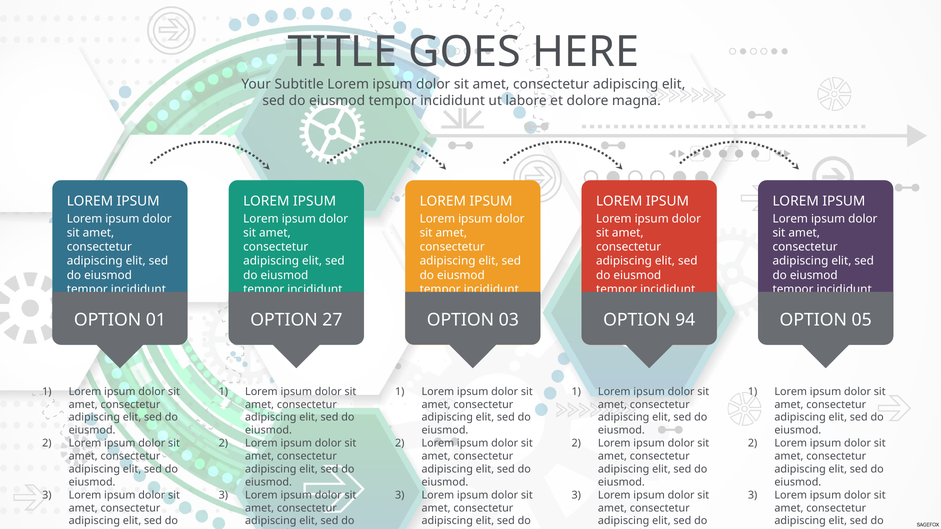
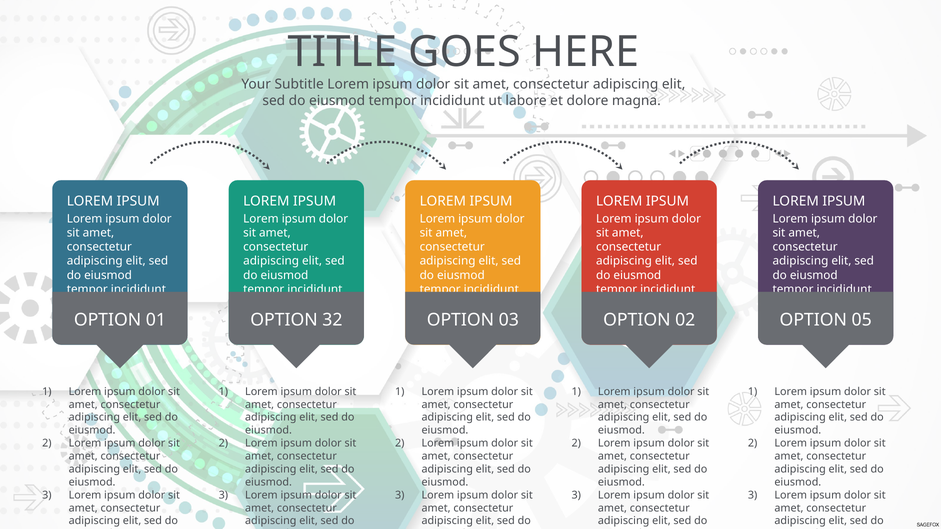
27: 27 -> 32 (332, 320)
94: 94 -> 02 (685, 320)
